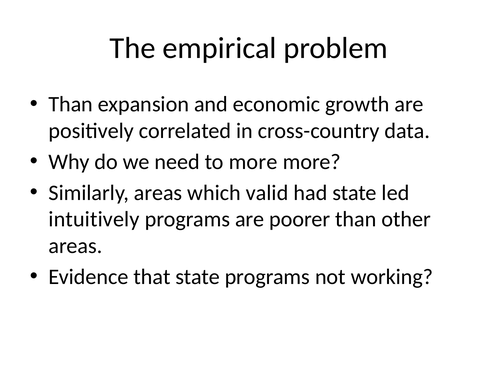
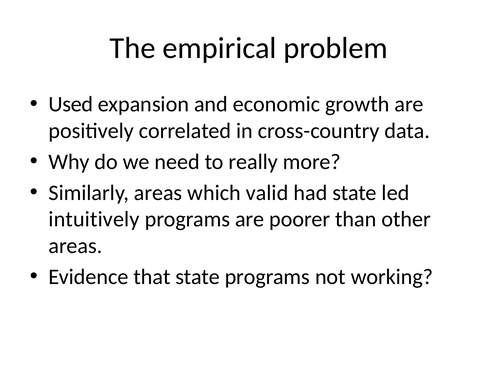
Than: Than -> Used (71, 104)
to more: more -> really (253, 162)
